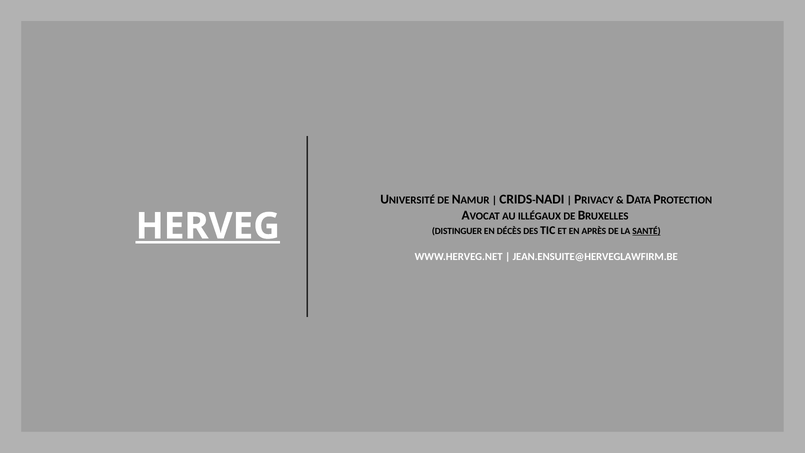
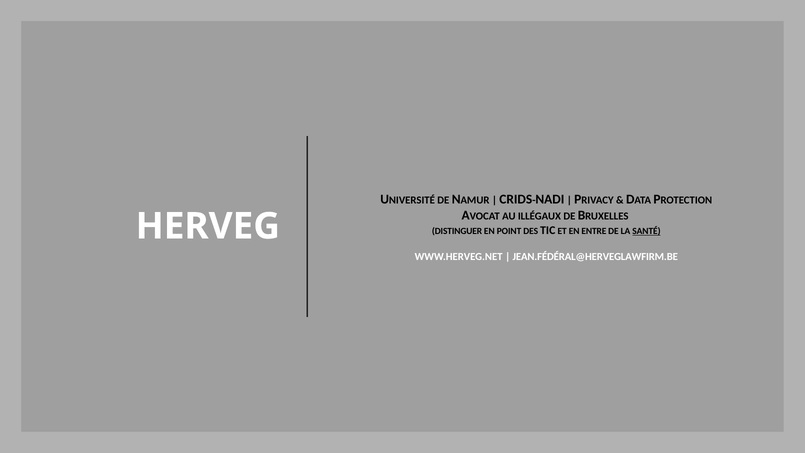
HERVEG underline: present -> none (208, 226)
DÉCÈS: DÉCÈS -> POINT (509, 231)
APRÈS: APRÈS -> ENTRE (594, 231)
JEAN.ENSUITE@HERVEGLAWFIRM.BE: JEAN.ENSUITE@HERVEGLAWFIRM.BE -> JEAN.FÉDÉRAL@HERVEGLAWFIRM.BE (595, 256)
